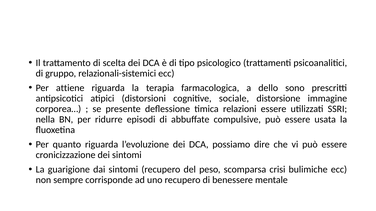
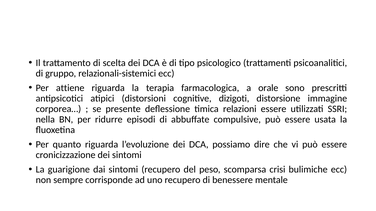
dello: dello -> orale (268, 88)
sociale: sociale -> dizigoti (234, 99)
